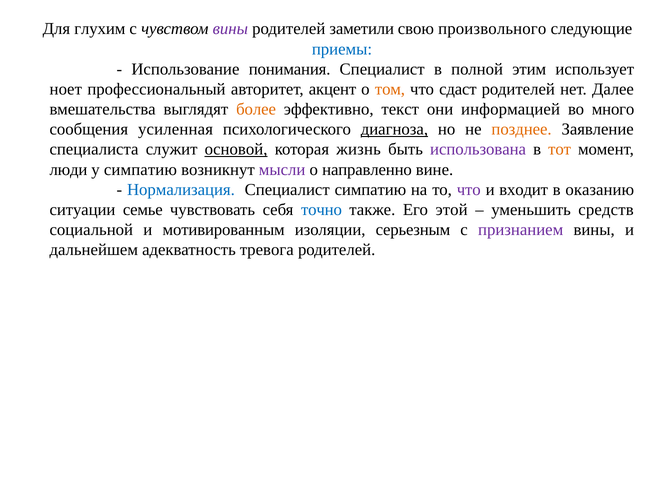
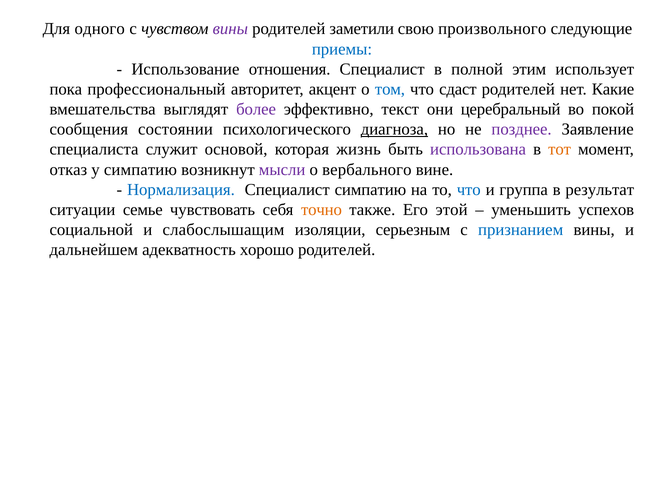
глухим: глухим -> одного (100, 29)
понимания: понимания -> отношения (290, 69)
ноет: ноет -> пока (66, 89)
том colour: orange -> blue (390, 89)
Далее: Далее -> Какие (613, 89)
более colour: orange -> purple (256, 109)
информацией: информацией -> церебральный (511, 109)
много: много -> покой (613, 109)
усиленная: усиленная -> состоянии (176, 129)
позднее colour: orange -> purple (522, 129)
основой underline: present -> none (236, 150)
люди: люди -> отказ (68, 170)
направленно: направленно -> вербального (367, 170)
что colour: purple -> blue (469, 190)
входит: входит -> группа (524, 190)
оказанию: оказанию -> результат (600, 190)
точно colour: blue -> orange (321, 210)
средств: средств -> успехов (606, 210)
мотивированным: мотивированным -> слабослышащим (223, 230)
признанием colour: purple -> blue (521, 230)
тревога: тревога -> хорошо (267, 250)
